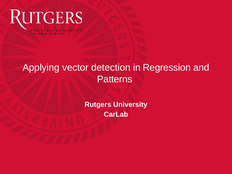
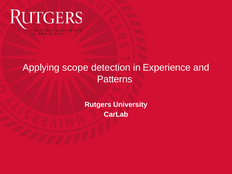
vector: vector -> scope (75, 68)
Regression: Regression -> Experience (167, 68)
